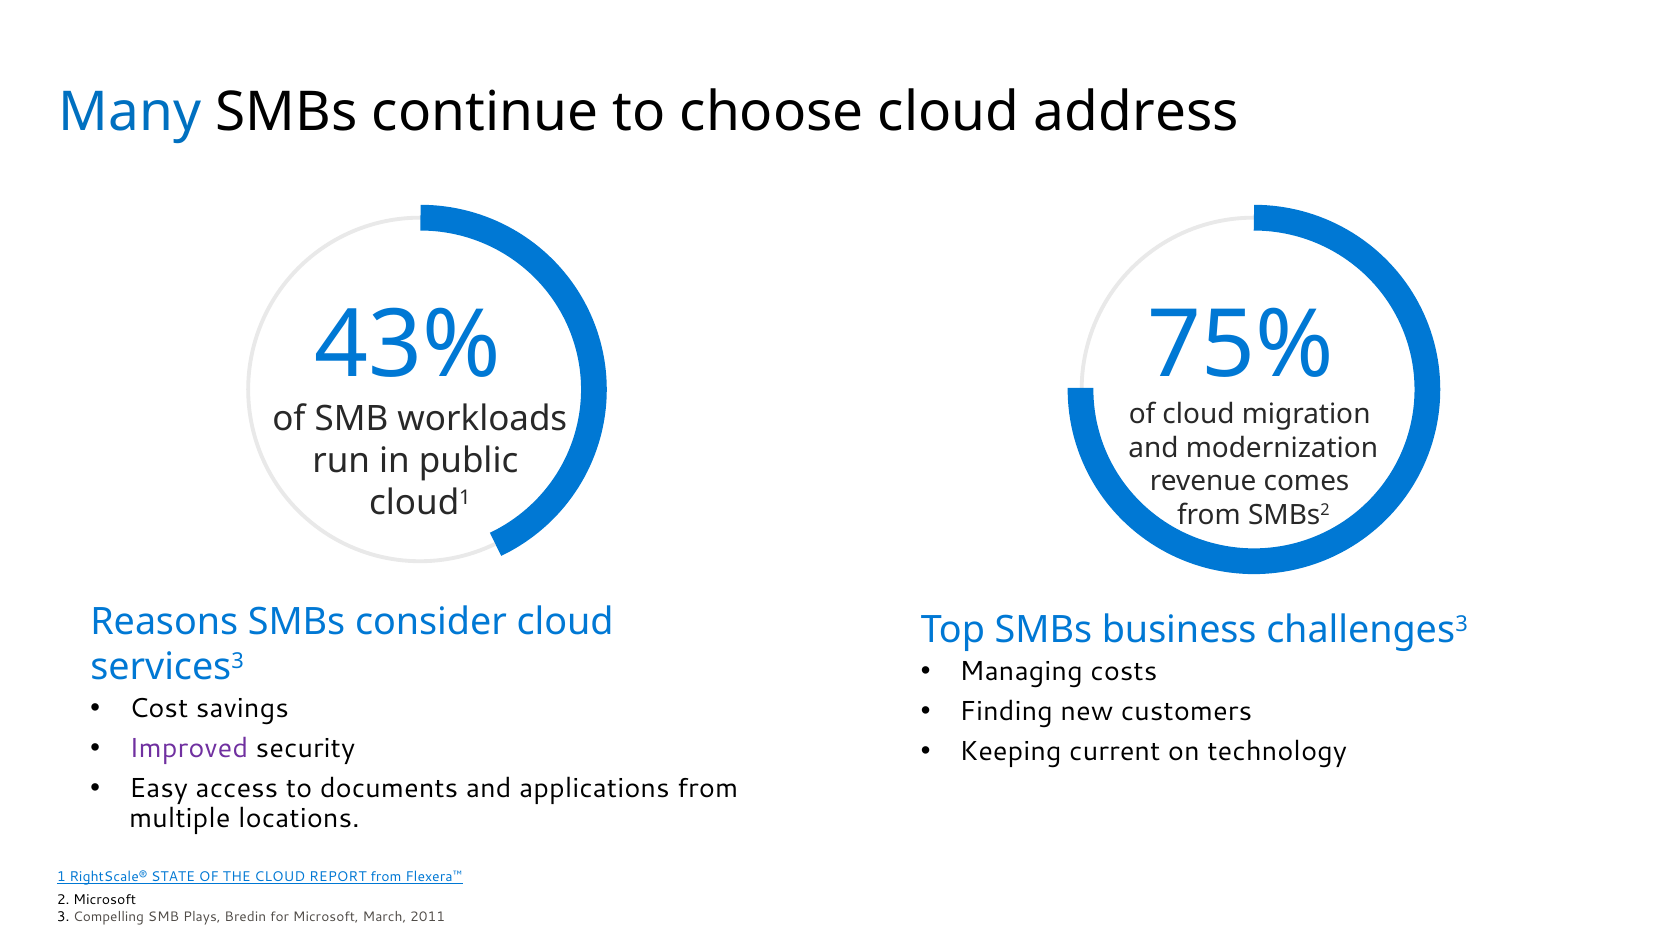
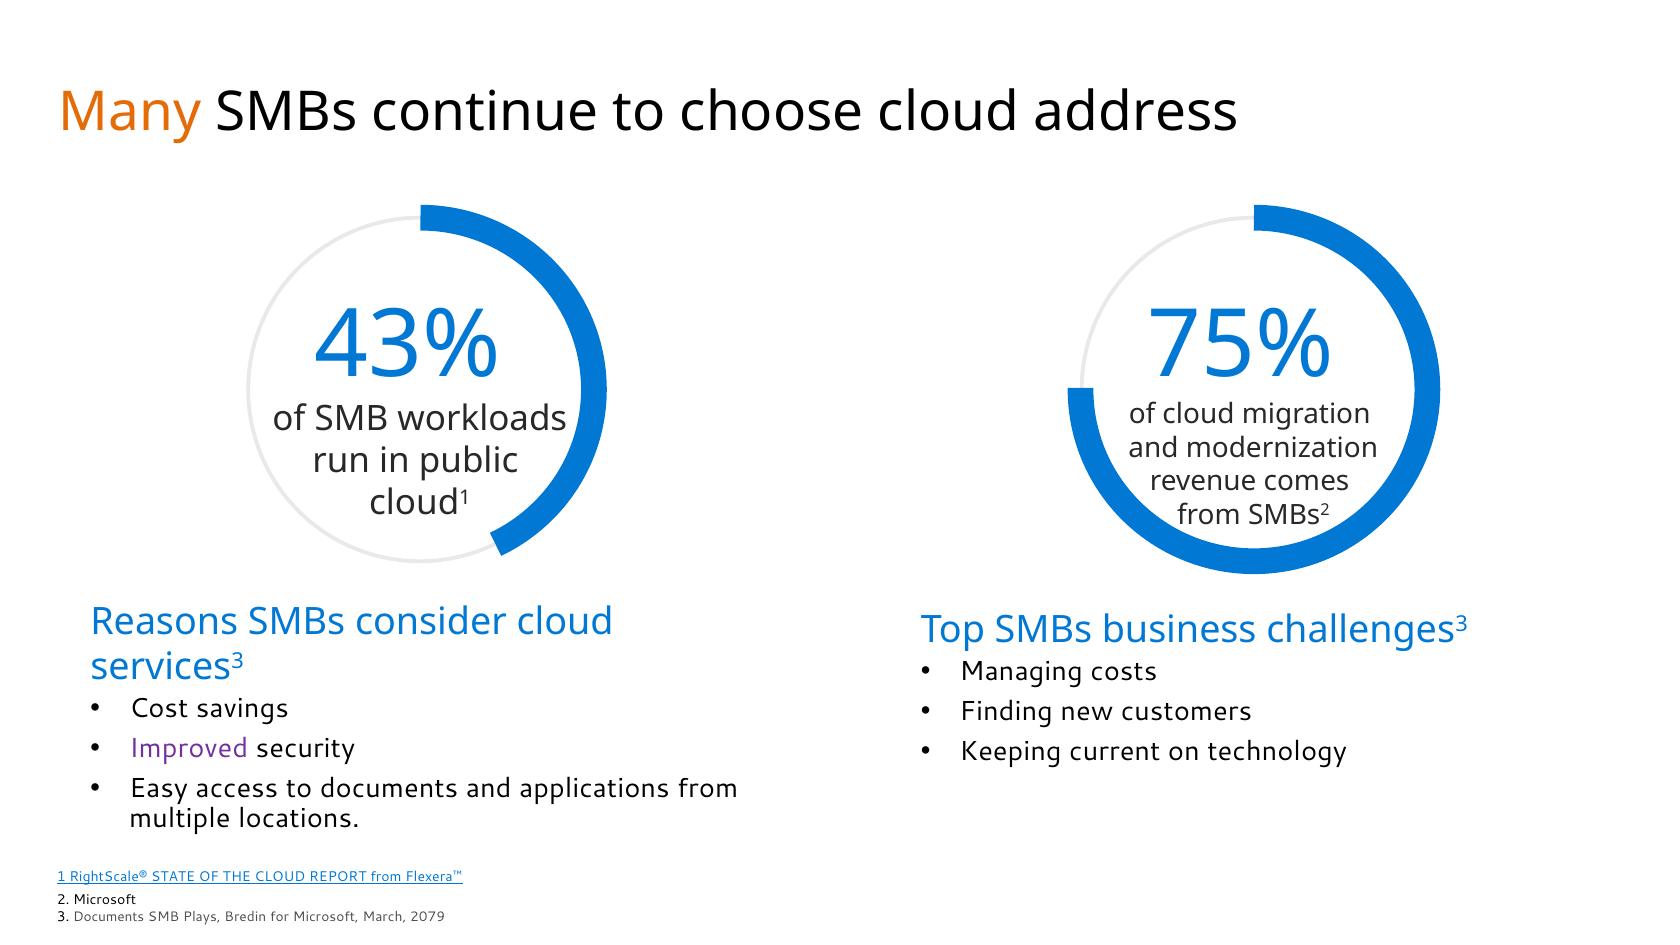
Many colour: blue -> orange (130, 112)
3 Compelling: Compelling -> Documents (109, 917)
2011: 2011 -> 2079 (428, 917)
